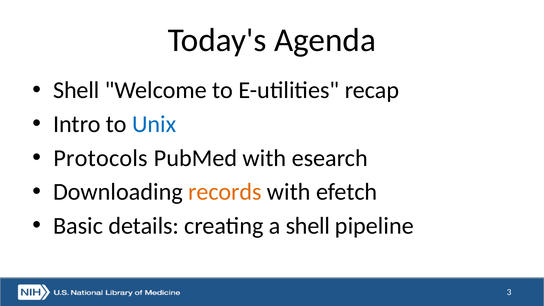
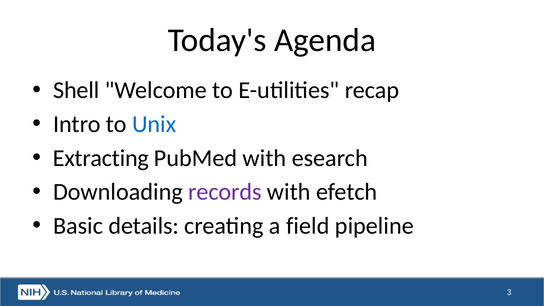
Protocols: Protocols -> Extracting (101, 158)
records colour: orange -> purple (225, 192)
a shell: shell -> field (308, 226)
